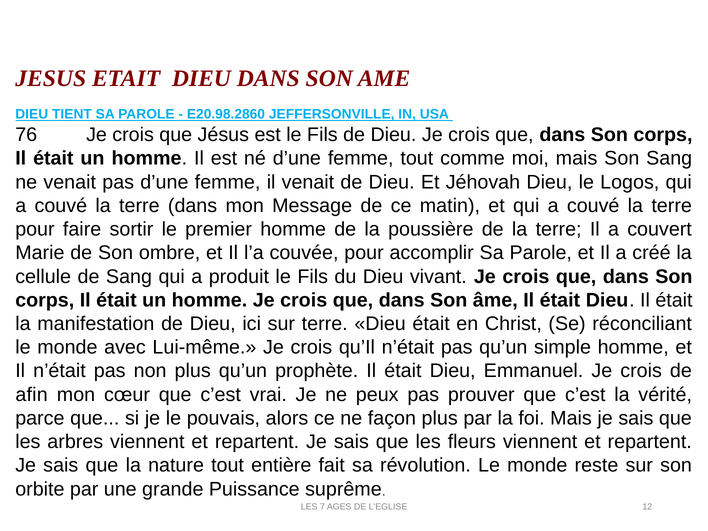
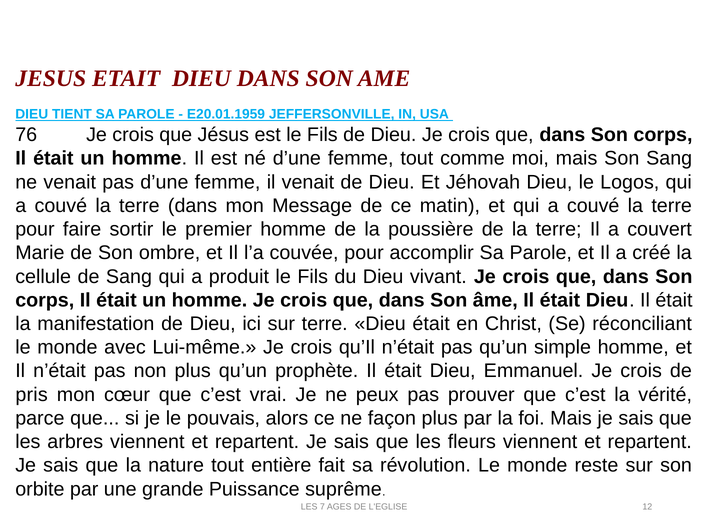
E20.98.2860: E20.98.2860 -> E20.01.1959 (226, 114)
afin: afin -> pris (32, 395)
